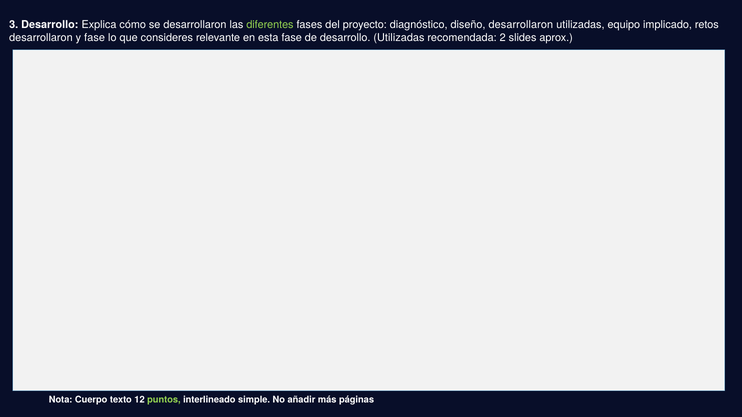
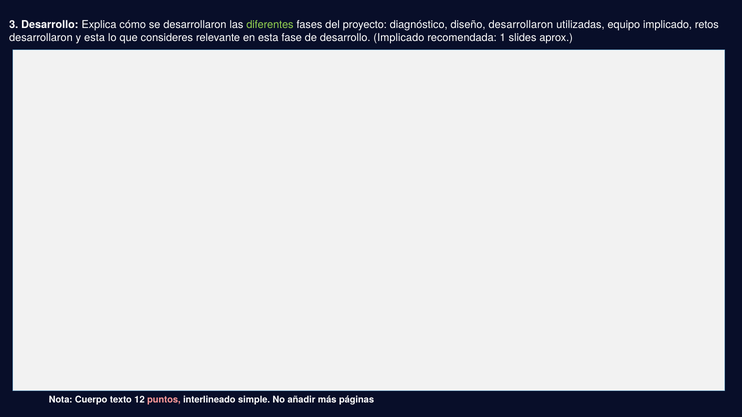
y fase: fase -> esta (95, 38)
desarrollo Utilizadas: Utilizadas -> Implicado (399, 38)
2: 2 -> 1 (503, 38)
puntos colour: light green -> pink (164, 400)
